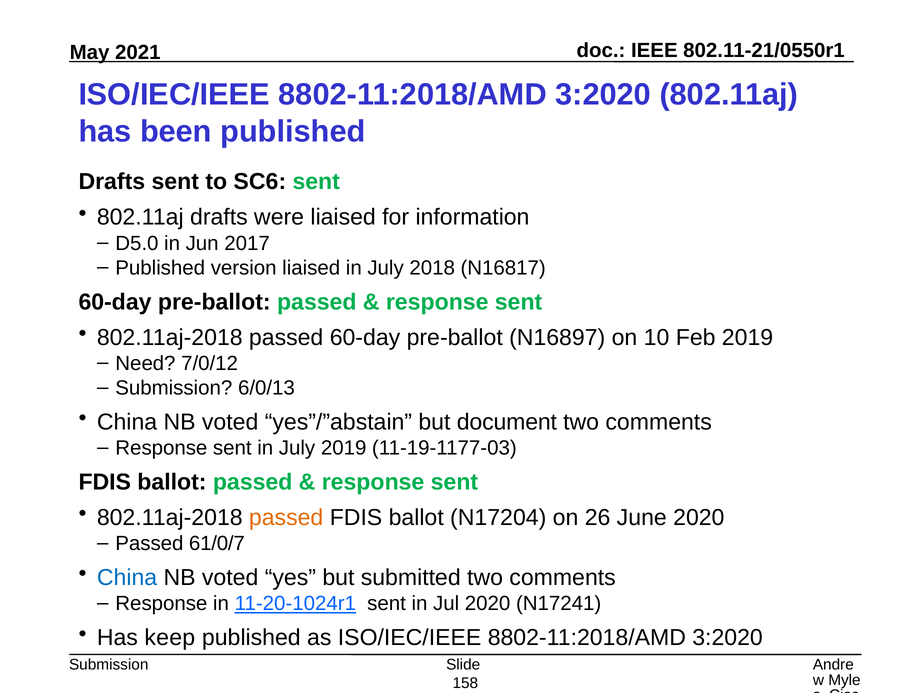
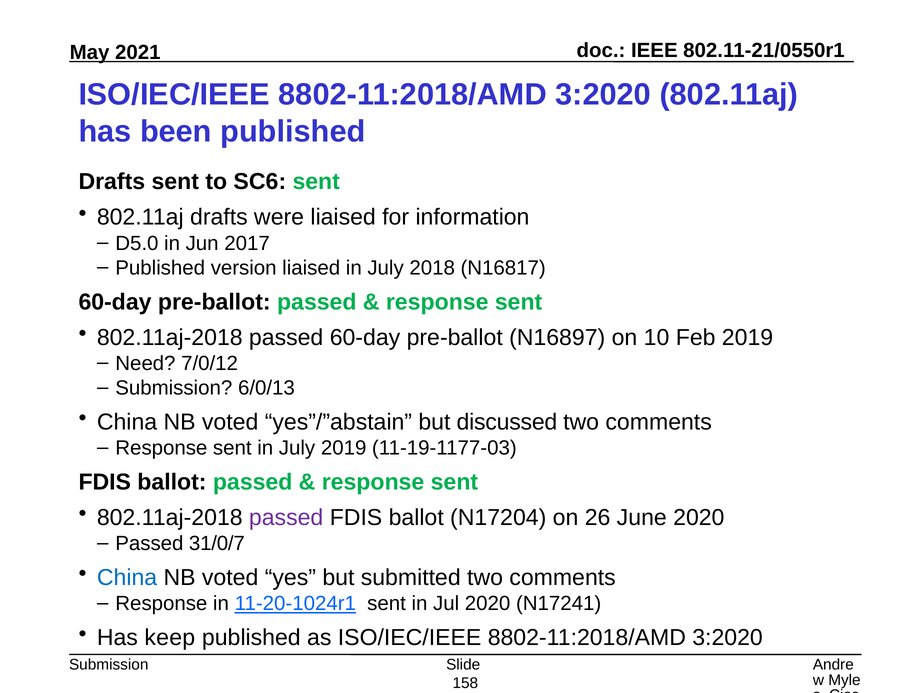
document: document -> discussed (507, 422)
passed colour: orange -> purple (286, 517)
61/0/7: 61/0/7 -> 31/0/7 (217, 543)
